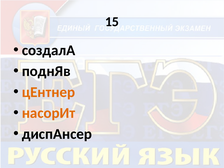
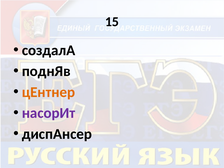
насорИт colour: orange -> purple (48, 113)
